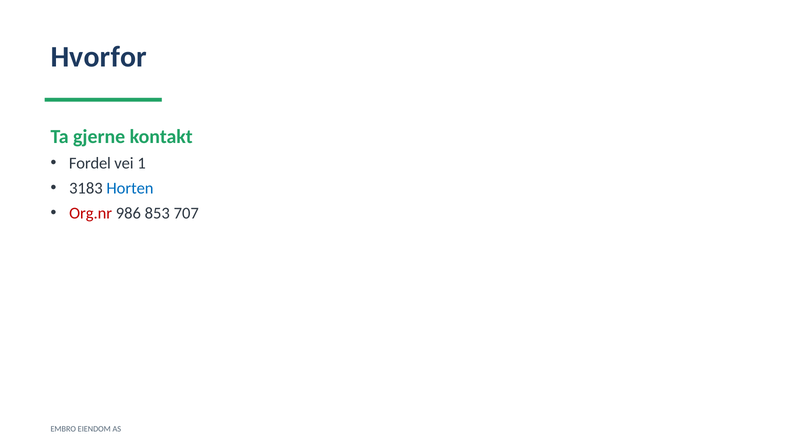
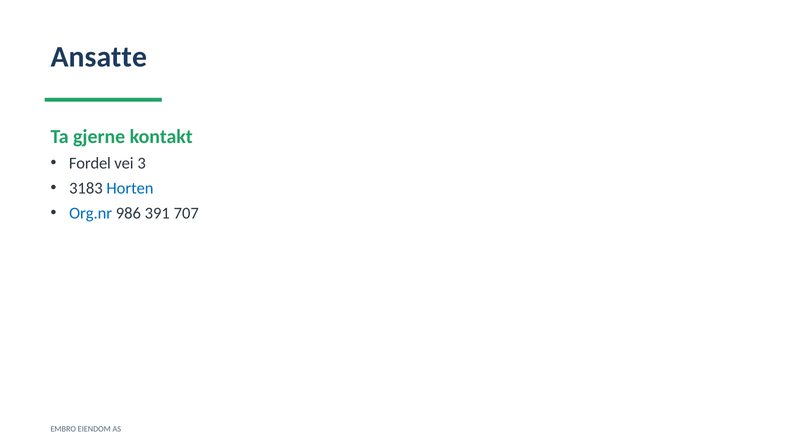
Hvorfor: Hvorfor -> Ansatte (99, 57)
1: 1 -> 3 (142, 163)
Org.nr colour: red -> blue (91, 213)
853: 853 -> 391 (157, 213)
